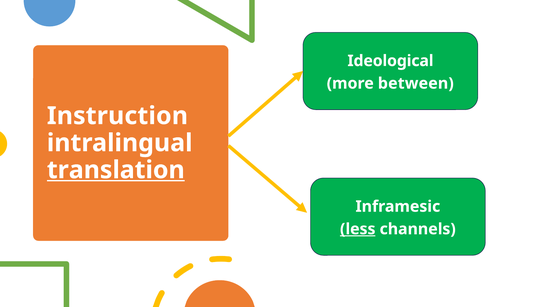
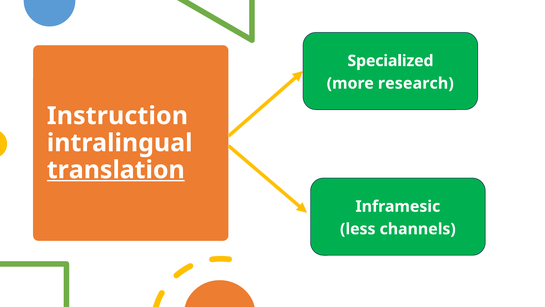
Ideological: Ideological -> Specialized (390, 61)
between: between -> research (416, 83)
less underline: present -> none (358, 229)
